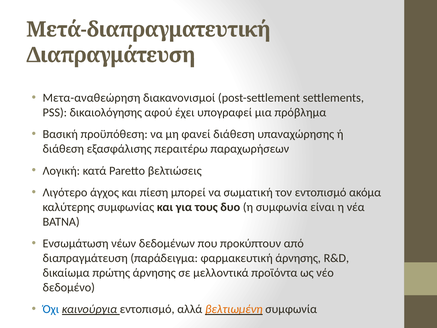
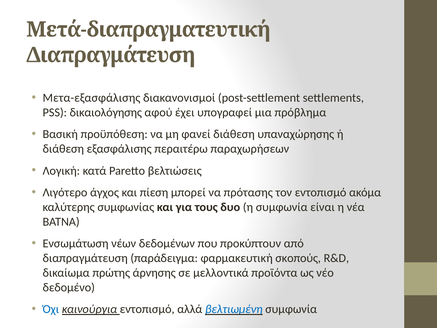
Μετα-αναθεώρηση: Μετα-αναθεώρηση -> Μετα-εξασφάλισης (91, 98)
σωματική: σωματική -> πρότασης (248, 192)
φαρμακευτική άρνησης: άρνησης -> σκοπούς (298, 258)
βελτιωμένη colour: orange -> blue (234, 309)
